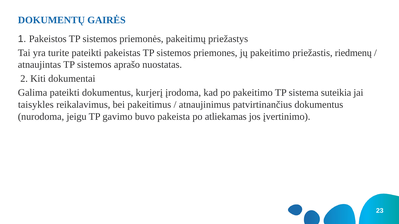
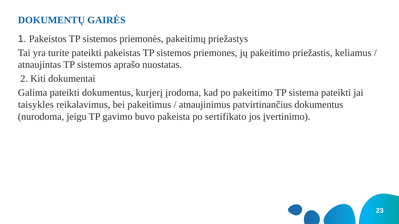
riedmenų: riedmenų -> keliamus (353, 53)
sistema suteikia: suteikia -> pateikti (336, 93)
atliekamas: atliekamas -> sertifikato (226, 117)
